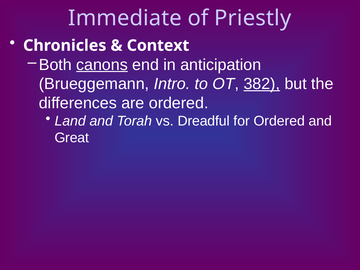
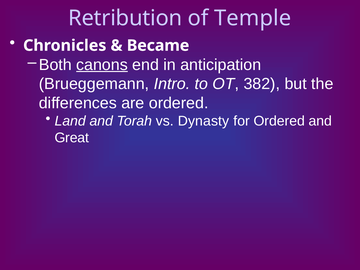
Immediate: Immediate -> Retribution (125, 18)
Priestly: Priestly -> Temple (253, 18)
Context: Context -> Became (158, 46)
382 underline: present -> none (262, 84)
Dreadful: Dreadful -> Dynasty (203, 121)
